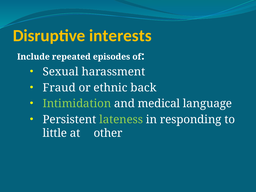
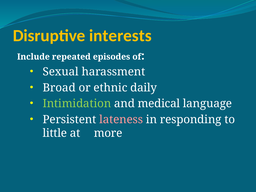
Fraud: Fraud -> Broad (59, 88)
back: back -> daily (144, 88)
lateness colour: light green -> pink (121, 120)
other: other -> more (108, 133)
